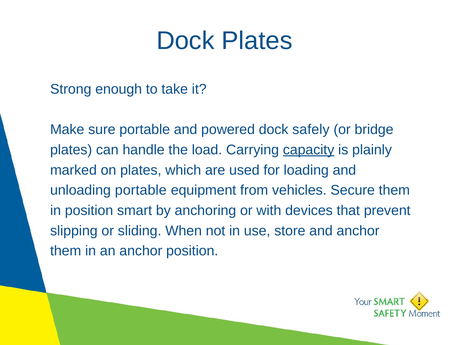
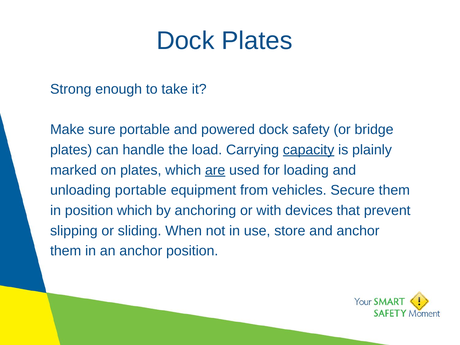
safely: safely -> safety (311, 130)
are underline: none -> present (215, 170)
position smart: smart -> which (135, 211)
